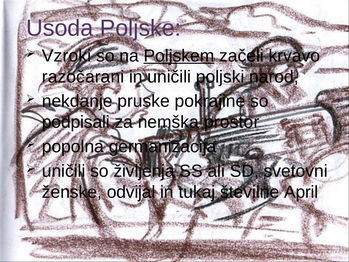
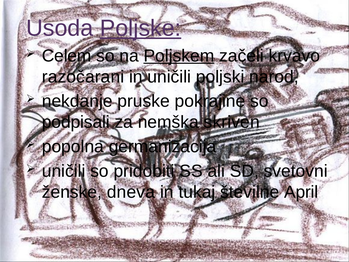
Poljske underline: none -> present (140, 28)
Vzroki: Vzroki -> Celem (67, 56)
prostor: prostor -> skriven (232, 122)
življenja: življenja -> pridobiti (144, 171)
odvijal: odvijal -> dneva (131, 192)
